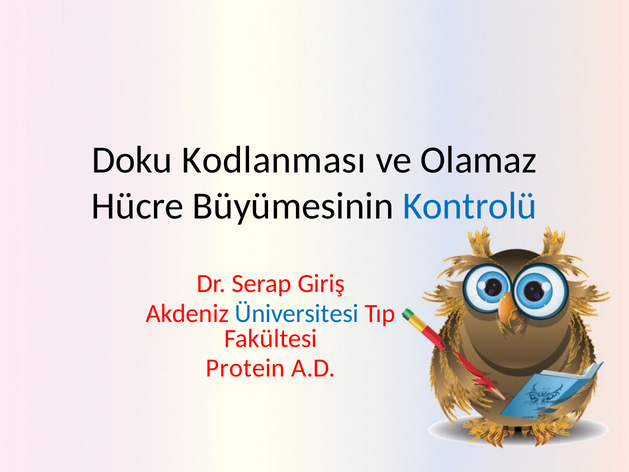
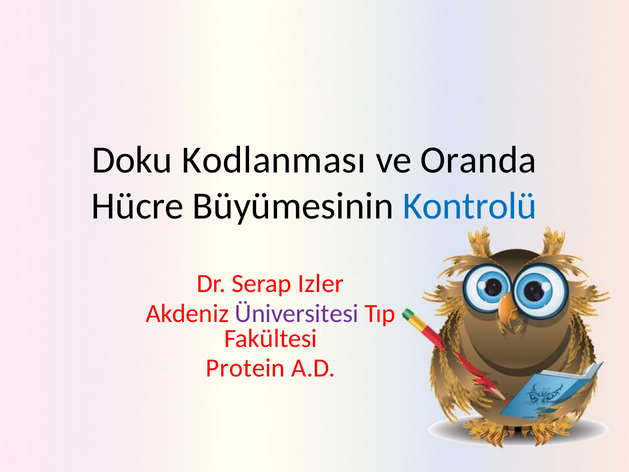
Olamaz: Olamaz -> Oranda (479, 160)
Giriş: Giriş -> Izler (321, 284)
Üniversitesi colour: blue -> purple (297, 313)
